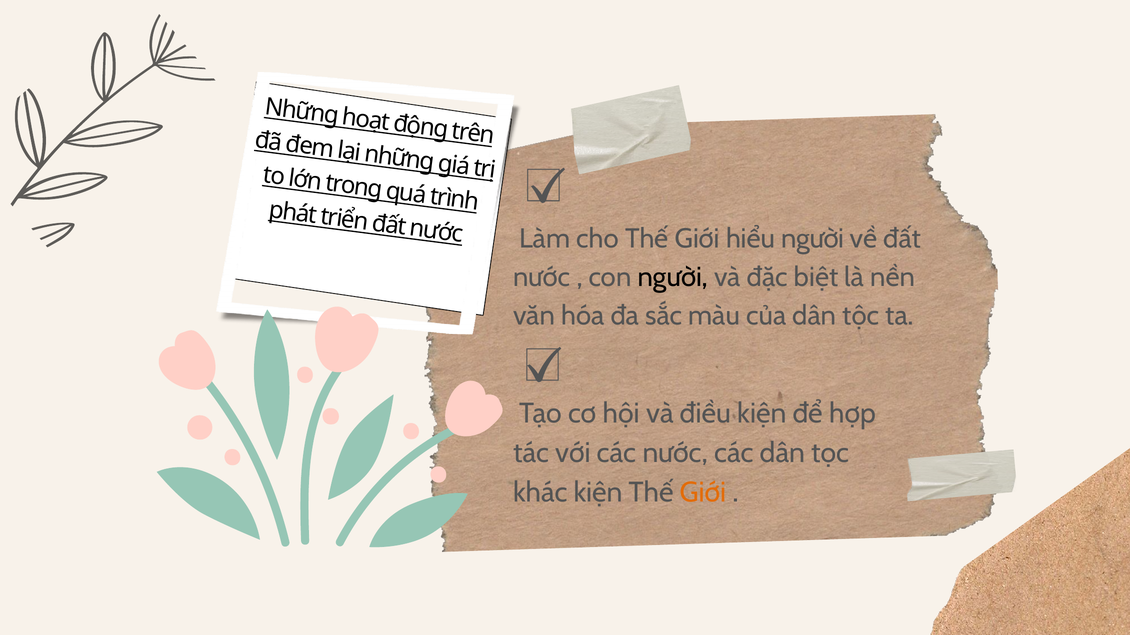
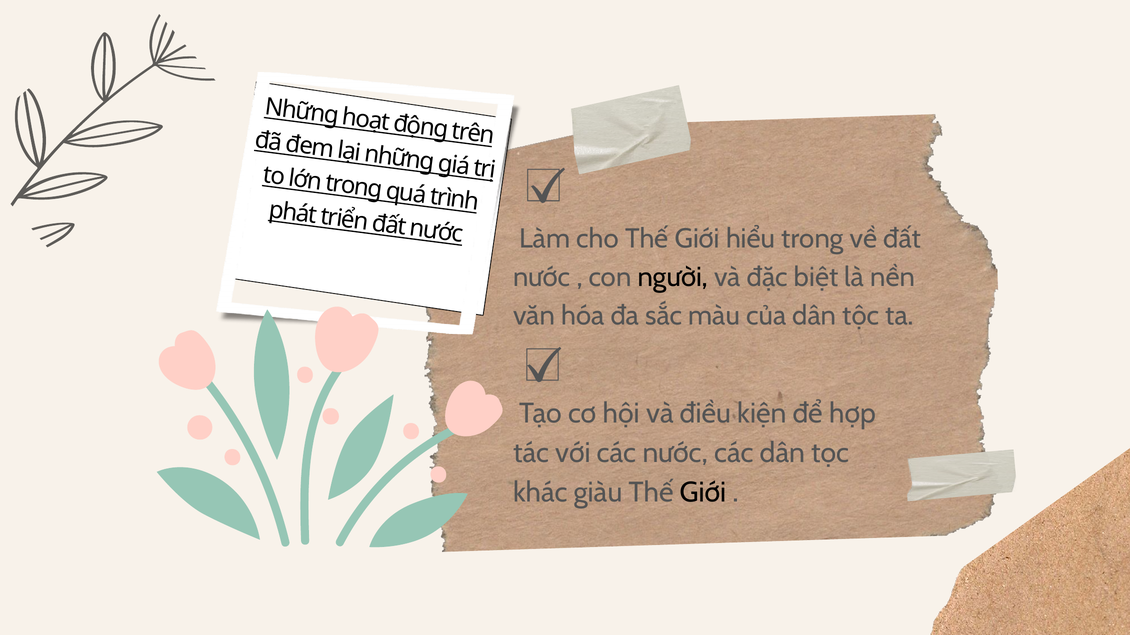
hiểu người: người -> trong (812, 239)
khác kiện: kiện -> giàu (598, 493)
Giới colour: orange -> black (703, 493)
